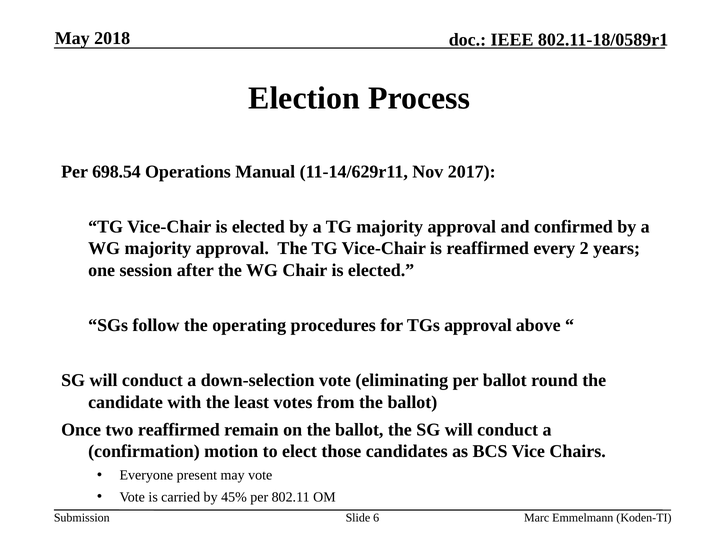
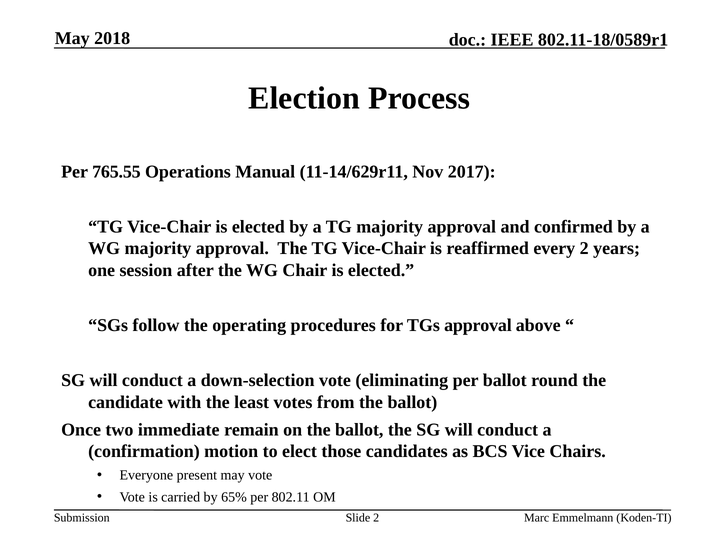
698.54: 698.54 -> 765.55 (116, 171)
two reaffirmed: reaffirmed -> immediate (179, 429)
45%: 45% -> 65% (234, 496)
Slide 6: 6 -> 2 (376, 517)
